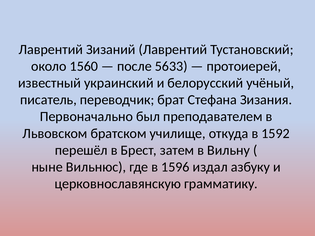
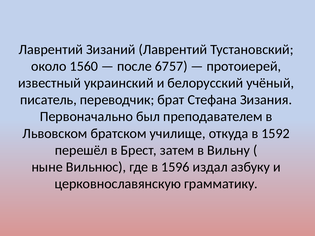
5633: 5633 -> 6757 (171, 66)
